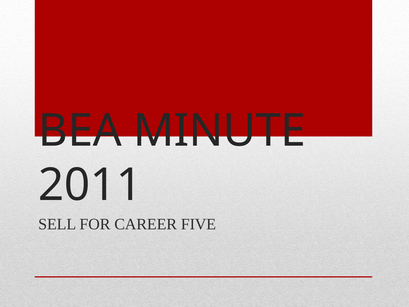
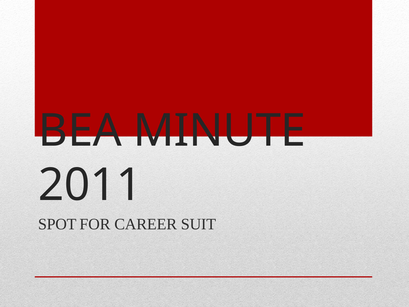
SELL: SELL -> SPOT (57, 224)
FIVE: FIVE -> SUIT (198, 224)
